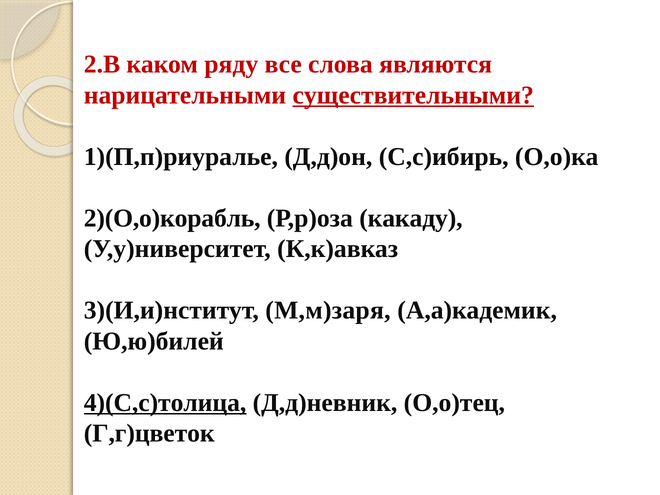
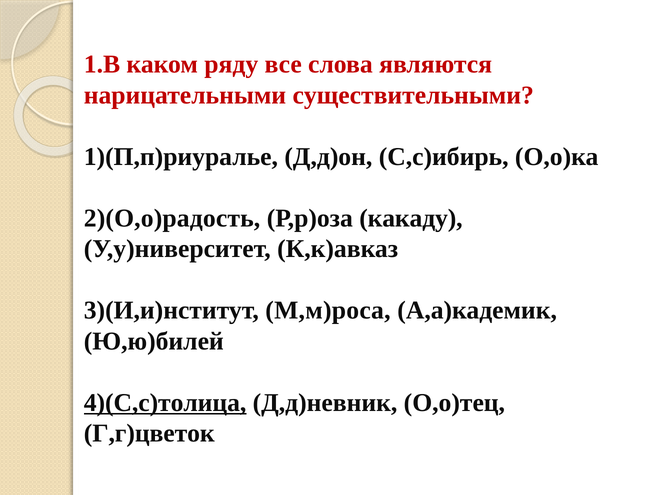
2.В: 2.В -> 1.В (102, 64)
существительными underline: present -> none (413, 95)
2)(О,о)корабль: 2)(О,о)корабль -> 2)(О,о)радость (172, 218)
М,м)заря: М,м)заря -> М,м)роса (328, 310)
